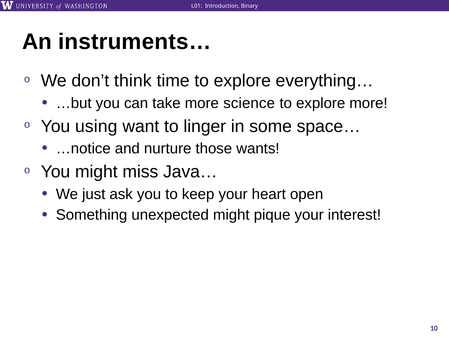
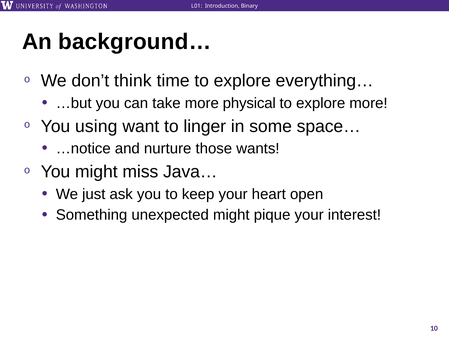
instruments…: instruments… -> background… (135, 42)
science: science -> physical (249, 103)
